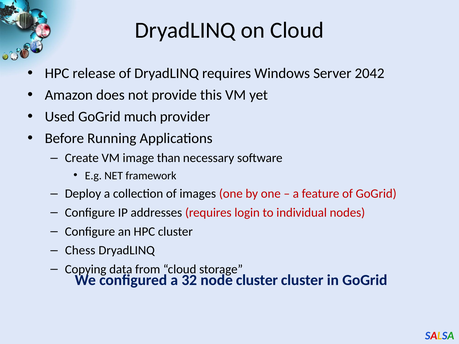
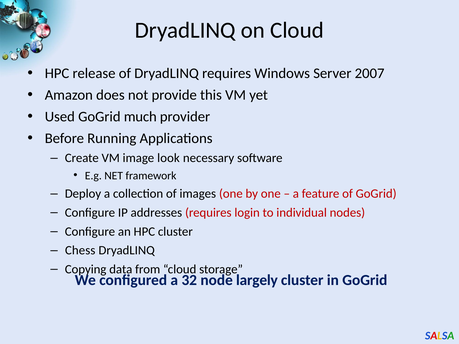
2042: 2042 -> 2007 (370, 73)
than: than -> look (169, 158)
node cluster: cluster -> largely (257, 280)
